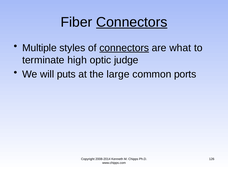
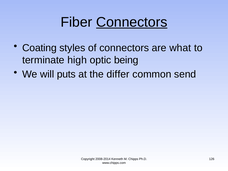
Multiple: Multiple -> Coating (39, 48)
connectors underline: present -> none (124, 48)
judge: judge -> being (126, 60)
large: large -> differ (118, 74)
ports: ports -> send (185, 74)
